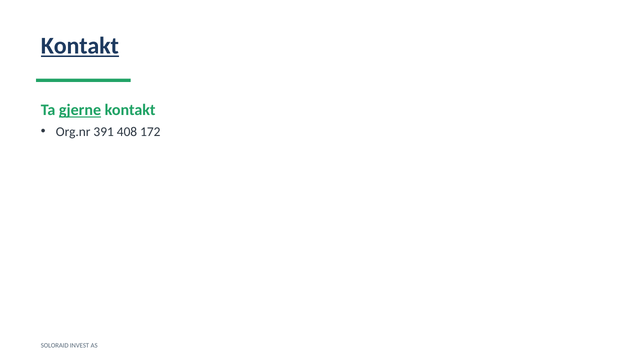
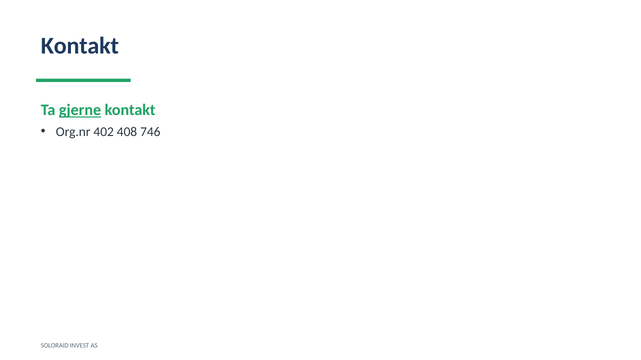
Kontakt underline: present -> none (80, 46)
391: 391 -> 402 (104, 132)
172: 172 -> 746 (150, 132)
